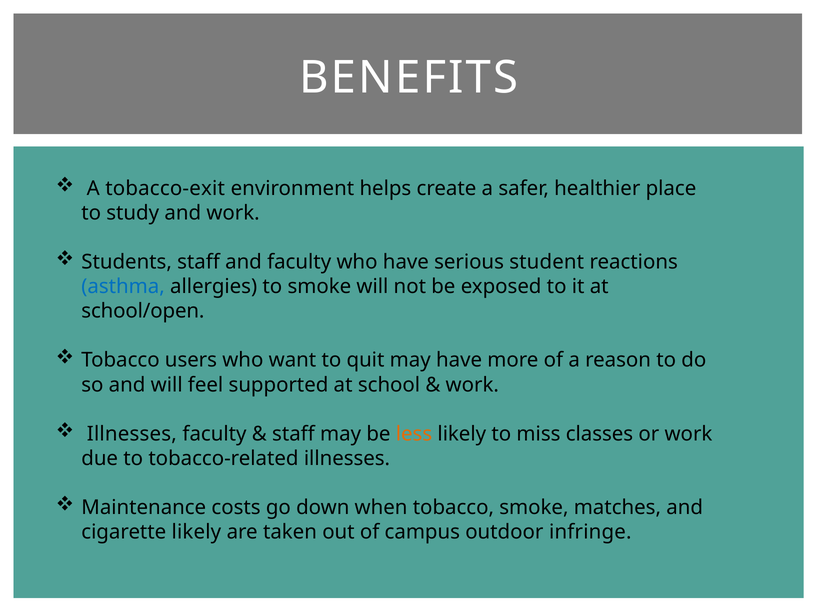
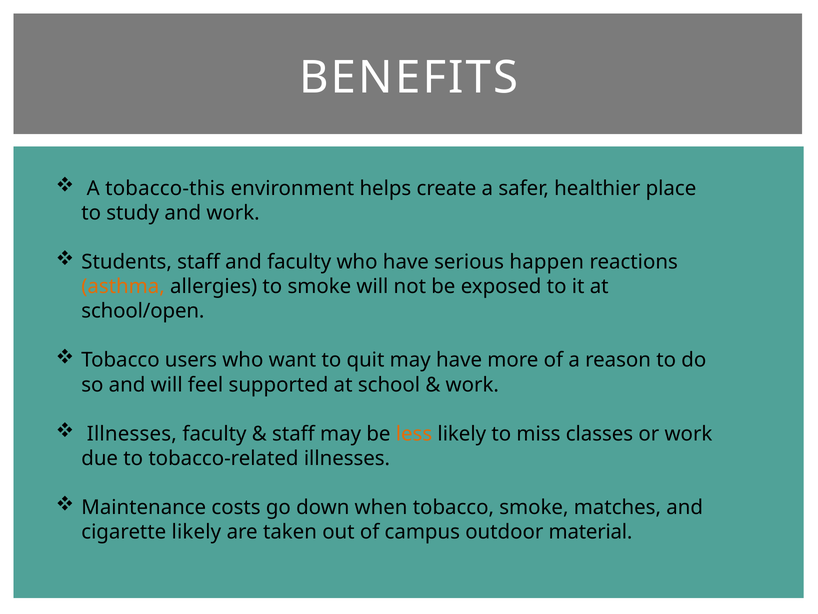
tobacco-exit: tobacco-exit -> tobacco-this (165, 188)
student: student -> happen (547, 262)
asthma colour: blue -> orange (123, 286)
infringe: infringe -> material (591, 532)
